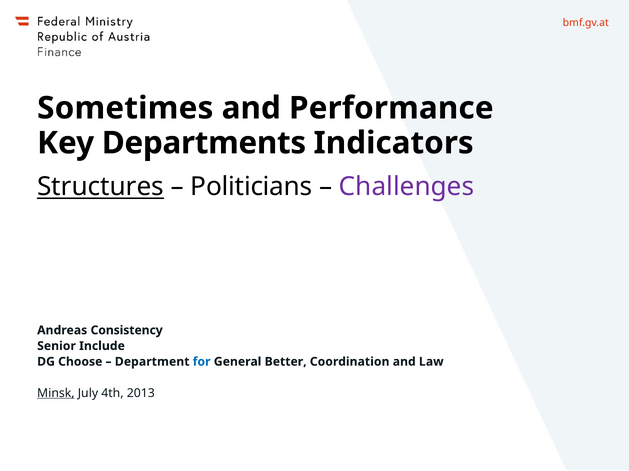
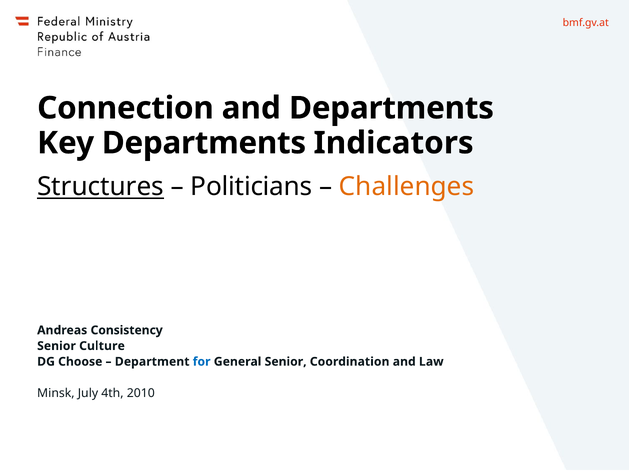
Sometimes: Sometimes -> Connection (125, 108)
and Performance: Performance -> Departments (391, 108)
Challenges colour: purple -> orange (407, 187)
Include: Include -> Culture (102, 346)
General Better: Better -> Senior (286, 362)
Minsk underline: present -> none (56, 394)
2013: 2013 -> 2010 (141, 394)
